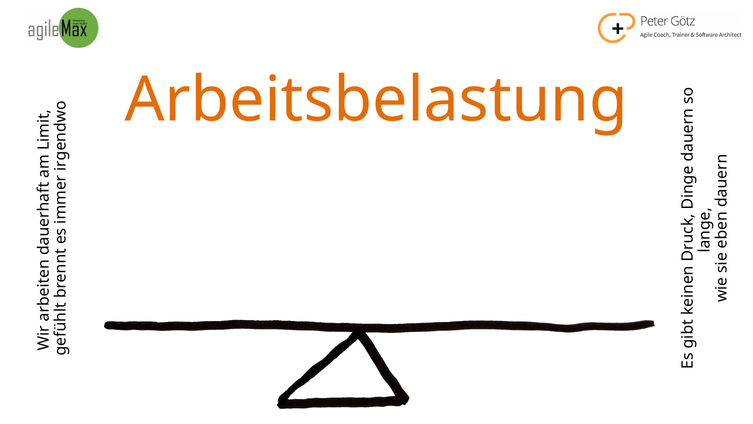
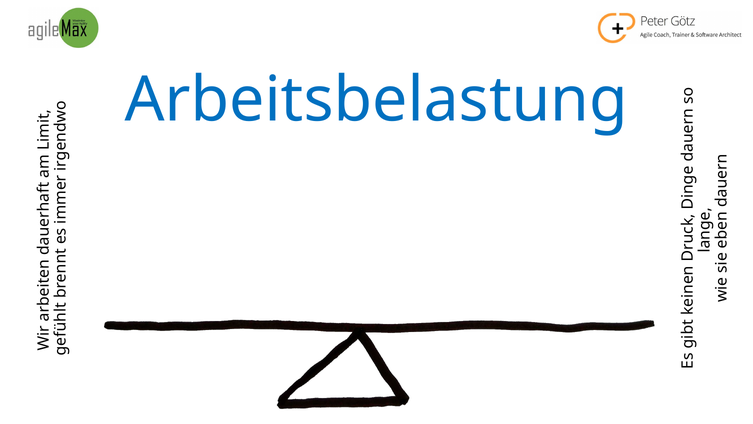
Arbeitsbelastung colour: orange -> blue (376, 100)
